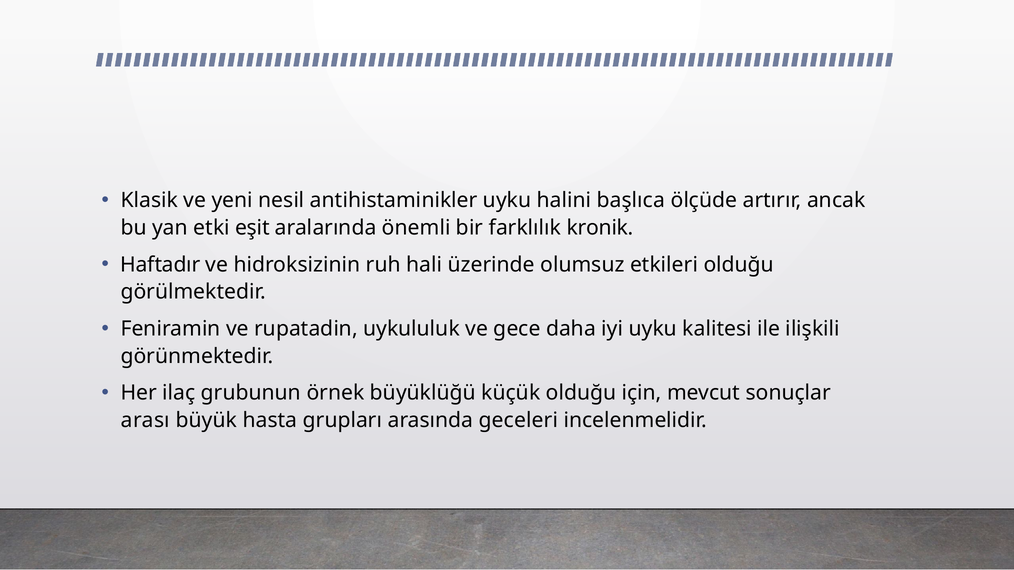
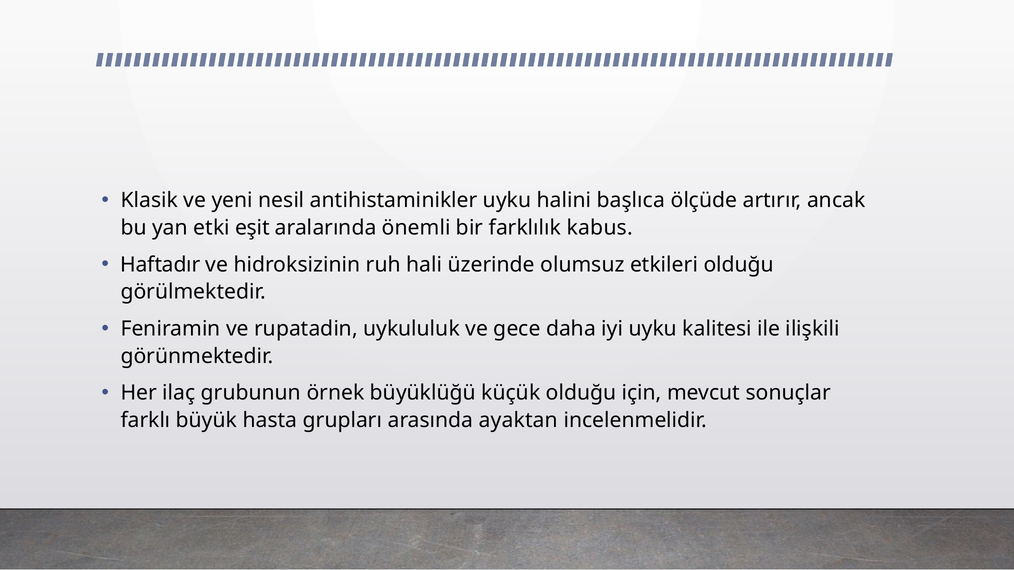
kronik: kronik -> kabus (600, 228)
arası: arası -> farklı (146, 421)
geceleri: geceleri -> ayaktan (518, 421)
